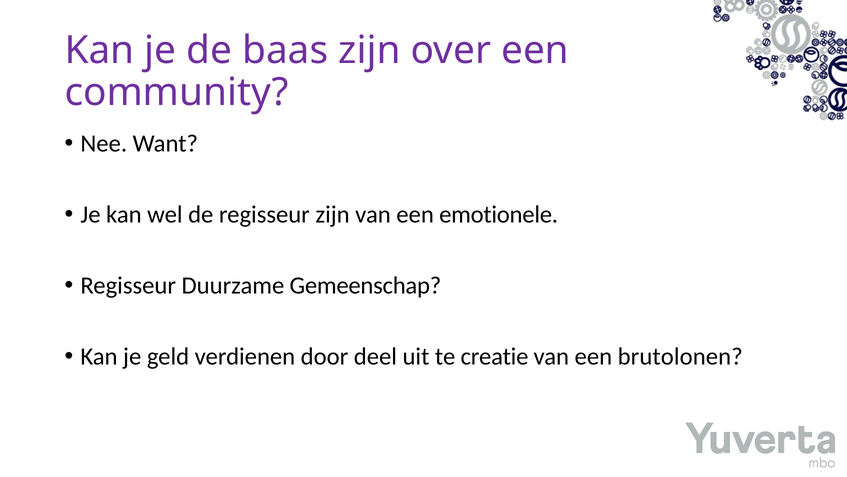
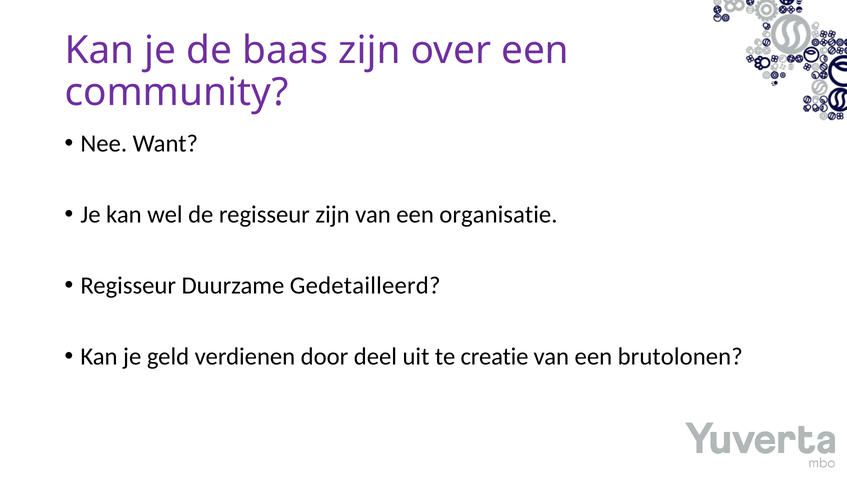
emotionele: emotionele -> organisatie (498, 214)
Gemeenschap: Gemeenschap -> Gedetailleerd (365, 285)
